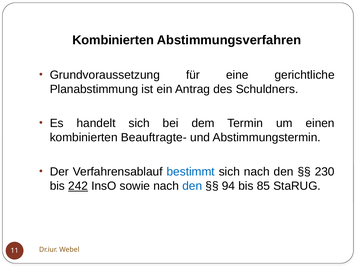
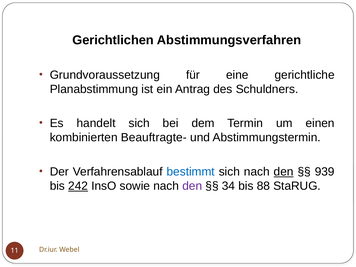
Kombinierten: Kombinierten -> Gerichtlichen (113, 40)
den underline: none -> present (284, 172)
230: 230 -> 939 (325, 172)
den colour: blue -> purple (192, 186)
94: 94 -> 34 (228, 186)
85: 85 -> 88 (263, 186)
